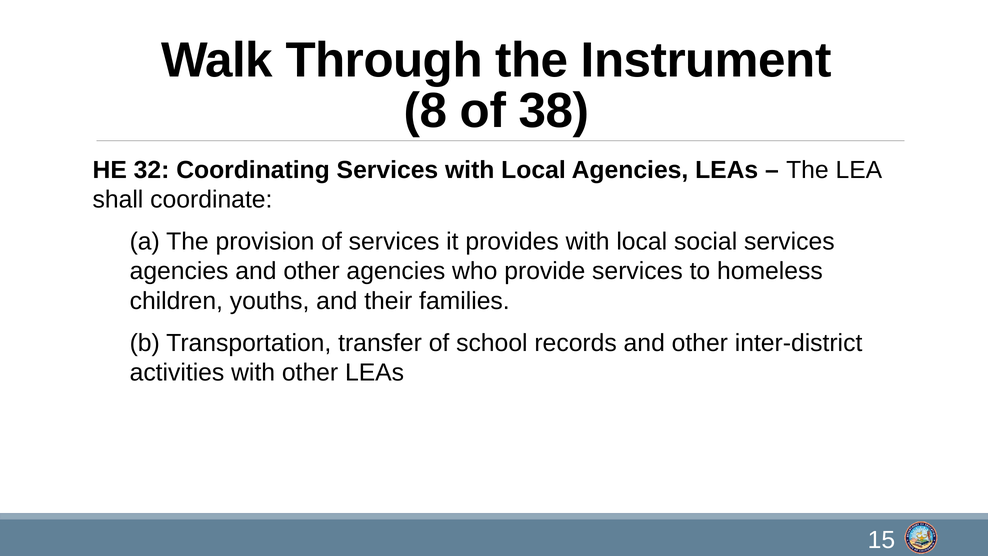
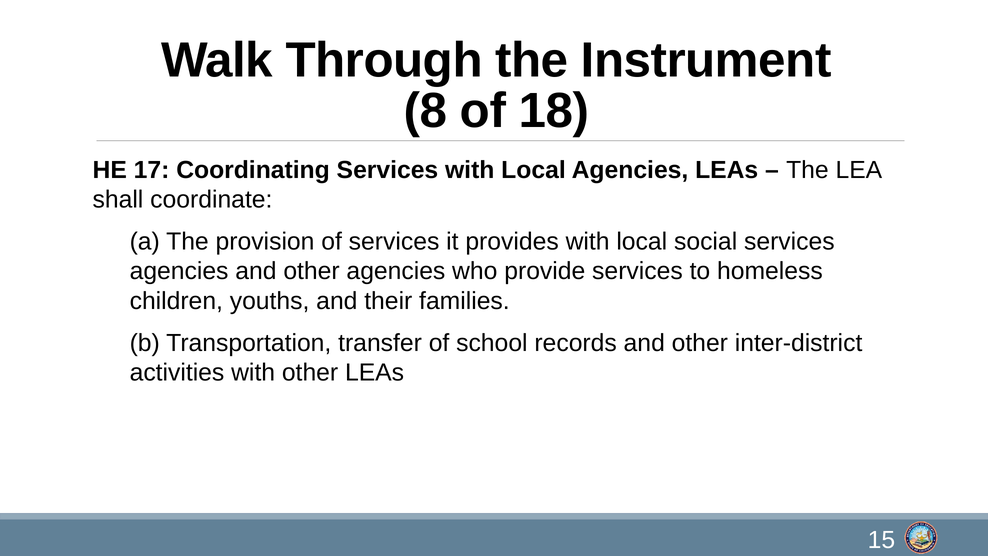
38: 38 -> 18 (554, 111)
32: 32 -> 17 (152, 170)
